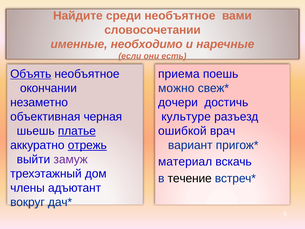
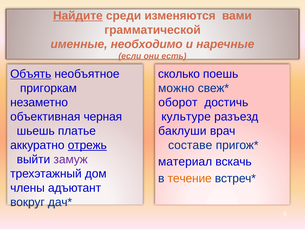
Найдите underline: none -> present (78, 16)
среди необъятное: необъятное -> изменяются (180, 16)
словосочетании: словосочетании -> грамматической (152, 30)
приема: приема -> сколько (179, 74)
окончании: окончании -> пригоркам (48, 88)
дочери: дочери -> оборот (178, 102)
платье underline: present -> none (77, 131)
ошибкой: ошибкой -> баклуши (182, 131)
вариант: вариант -> составе (190, 145)
течение colour: black -> orange (190, 178)
